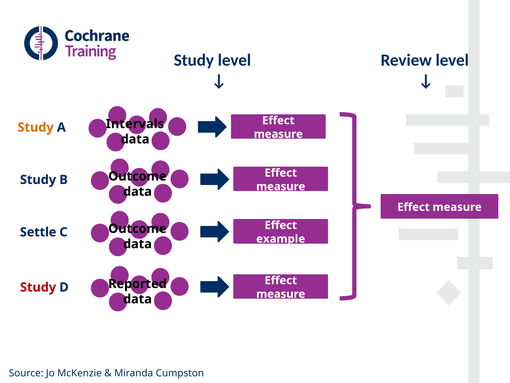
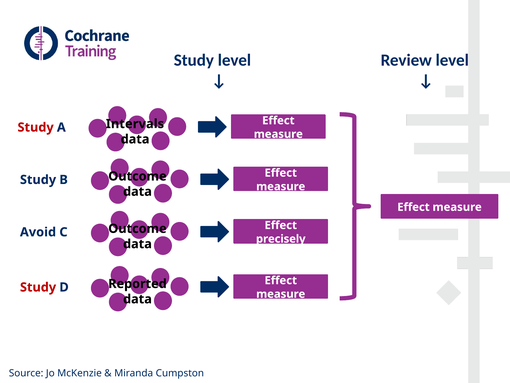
Study colour: orange -> red (36, 127)
Settle: Settle -> Avoid (38, 232)
example: example -> precisely (281, 239)
